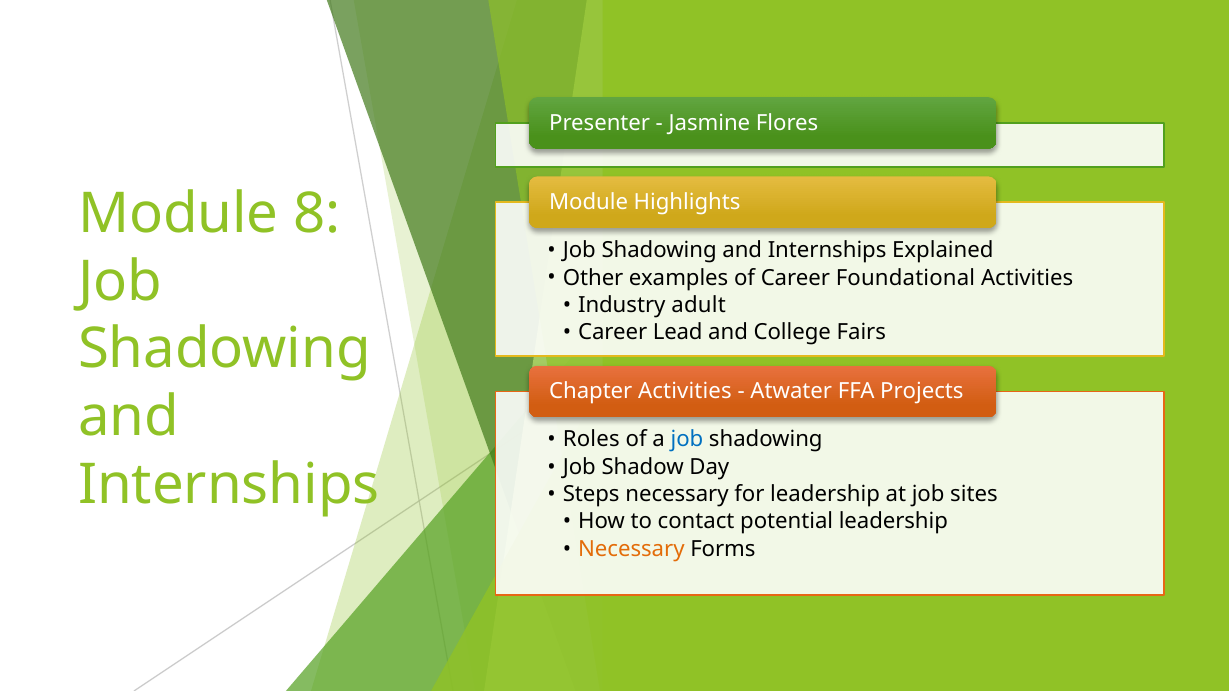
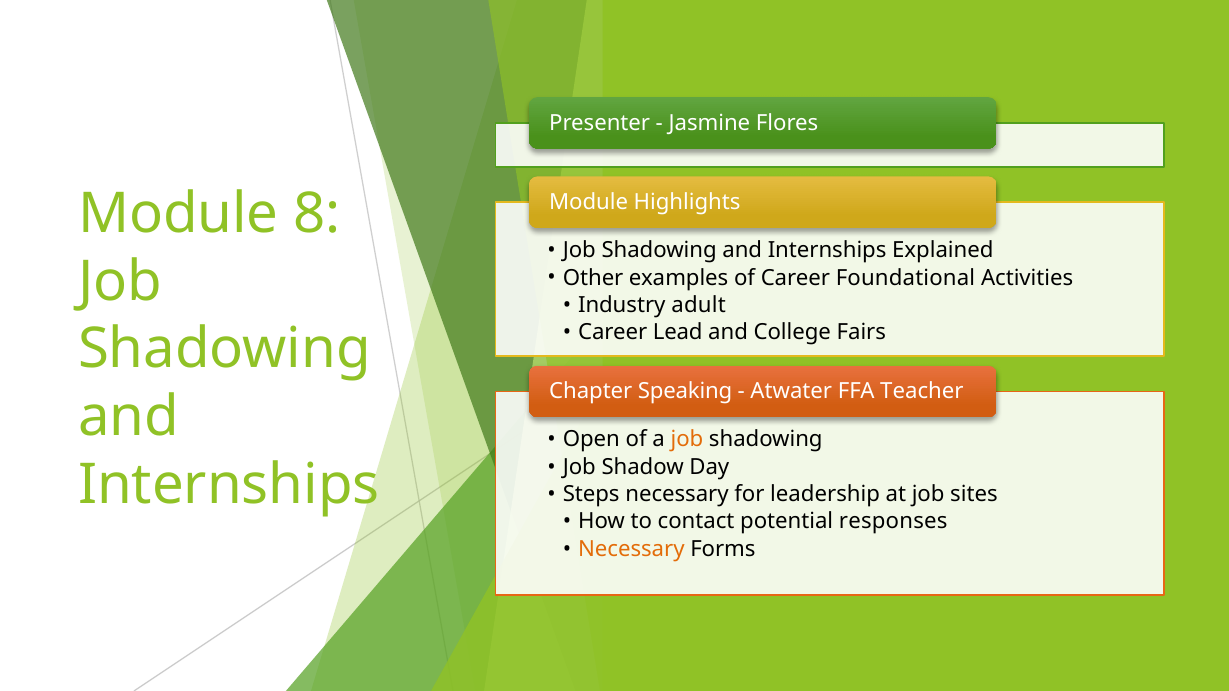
Chapter Activities: Activities -> Speaking (685, 391)
Projects: Projects -> Teacher (922, 391)
Roles: Roles -> Open (591, 440)
job colour: blue -> orange (687, 440)
potential leadership: leadership -> responses (893, 522)
